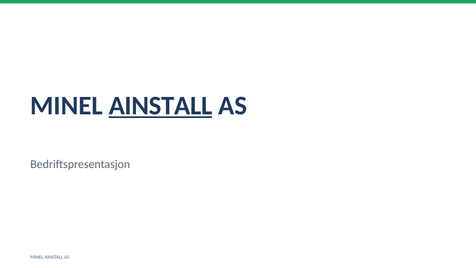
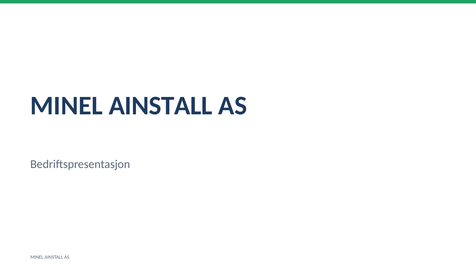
AINSTALL underline: present -> none (161, 106)
